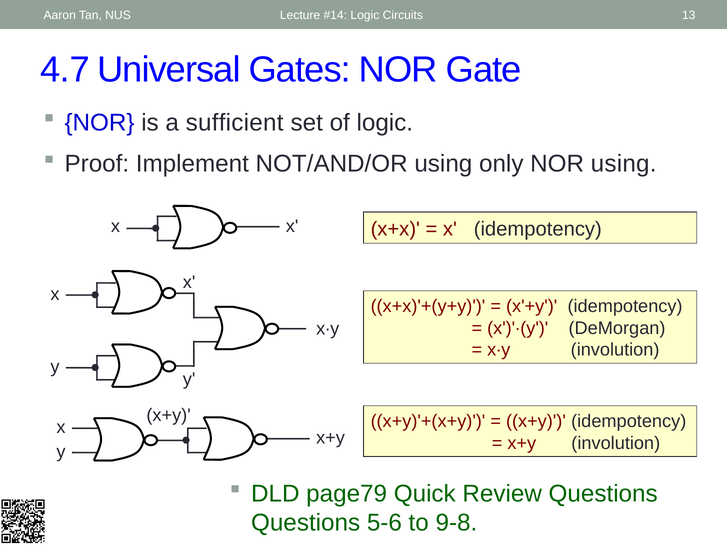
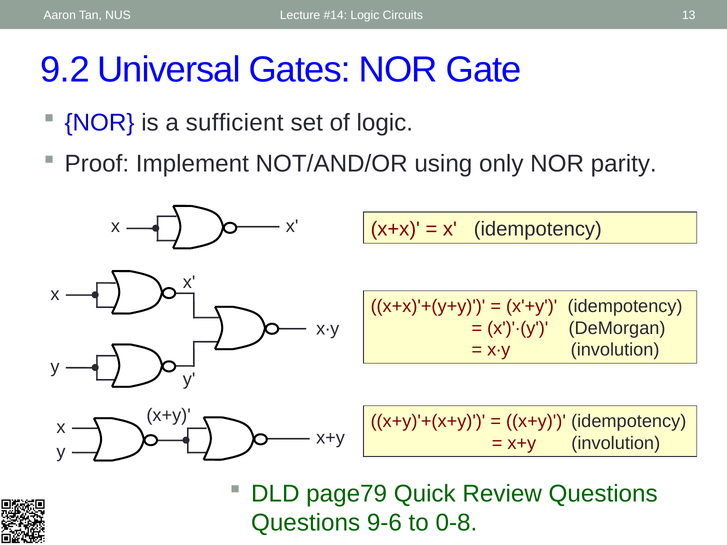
4.7: 4.7 -> 9.2 (65, 70)
NOR using: using -> parity (624, 164)
5-6: 5-6 -> 9-6 (384, 523)
9-8: 9-8 -> 0-8 (456, 523)
